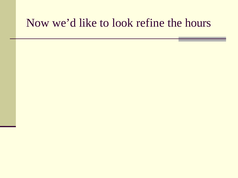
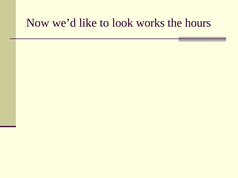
refine: refine -> works (150, 23)
